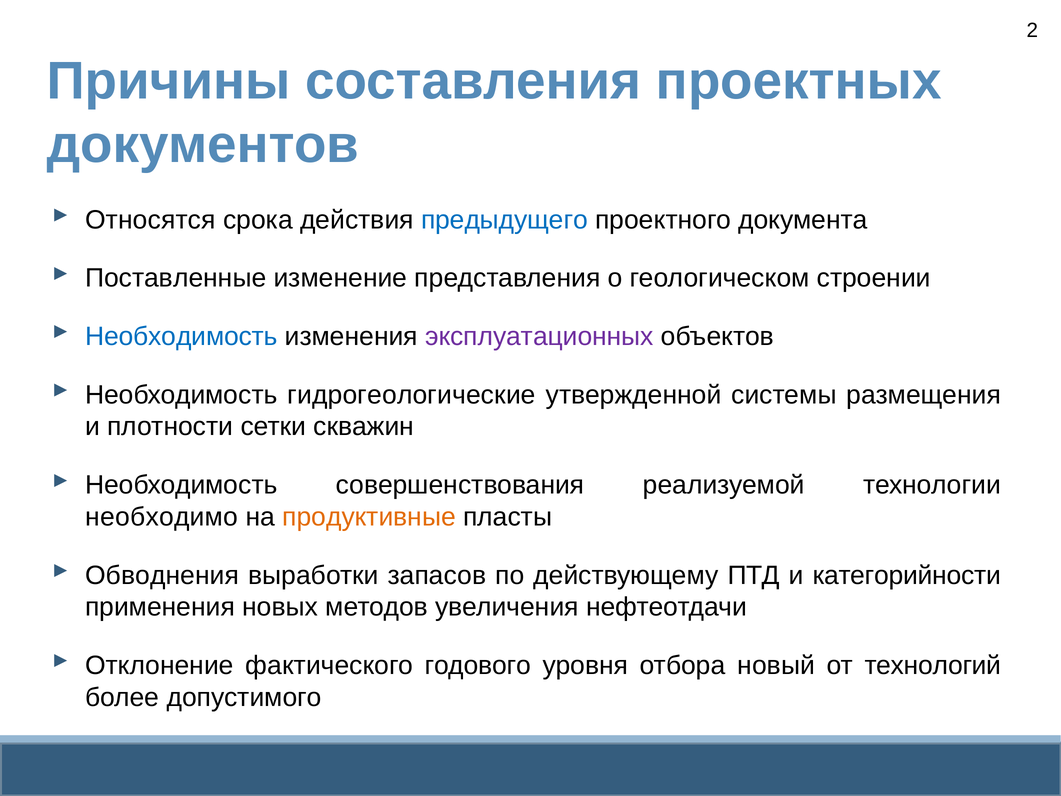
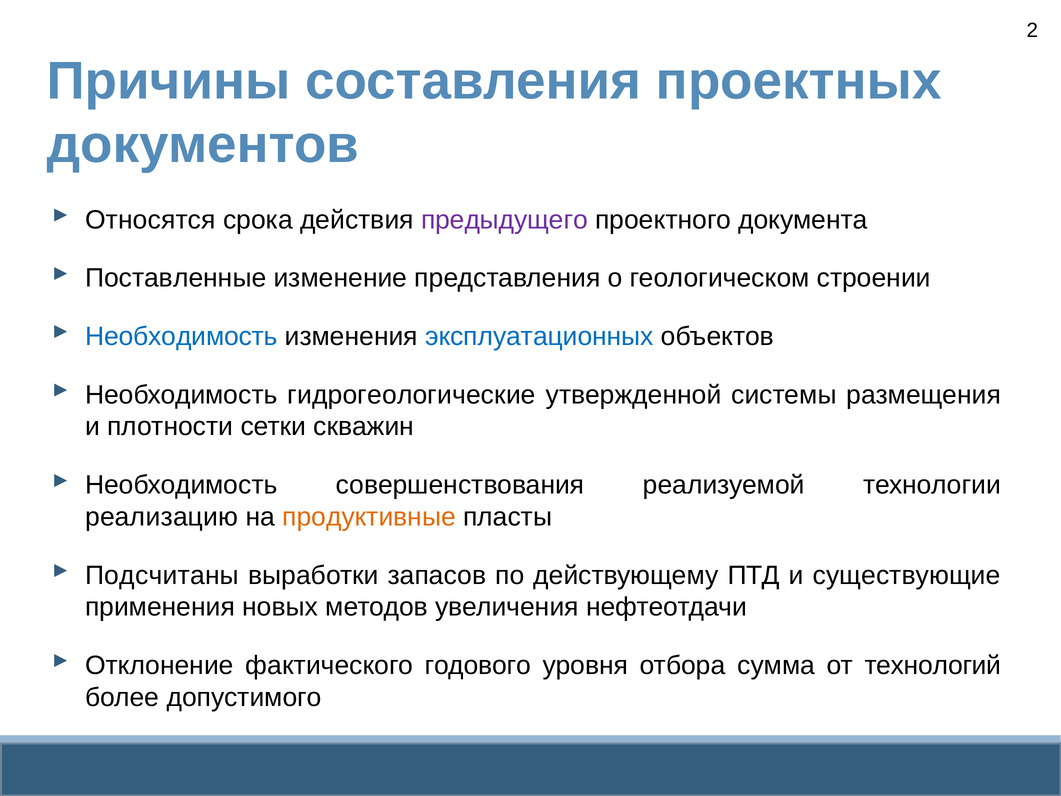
предыдущего colour: blue -> purple (504, 220)
эксплуатационных colour: purple -> blue (539, 336)
необходимо: необходимо -> реализацию (162, 517)
Обводнения: Обводнения -> Подсчитаны (162, 575)
категорийности: категорийности -> существующие (907, 575)
новый: новый -> сумма (776, 665)
